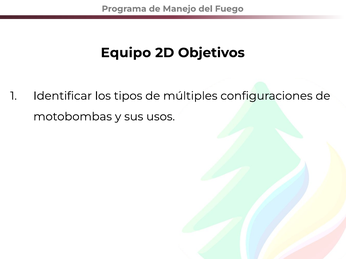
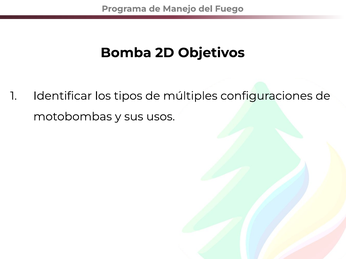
Equipo: Equipo -> Bomba (126, 53)
